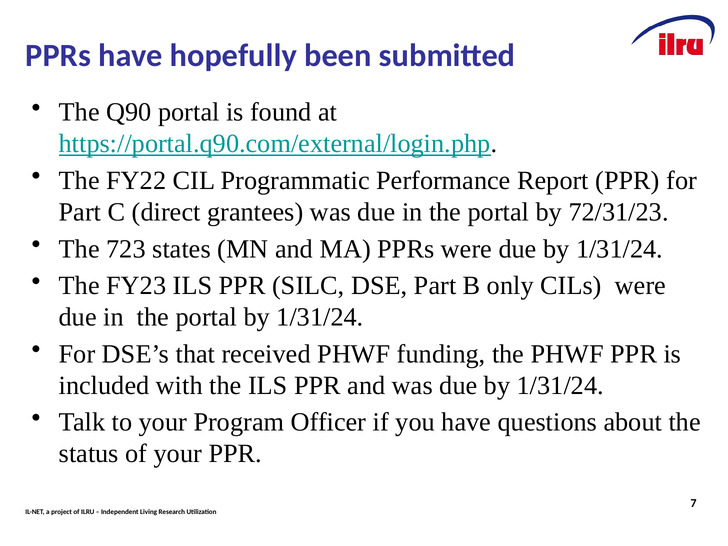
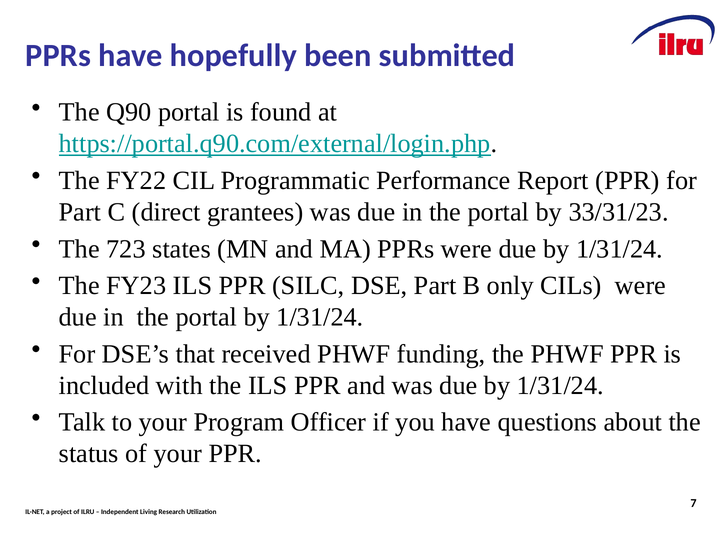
72/31/23: 72/31/23 -> 33/31/23 (619, 212)
